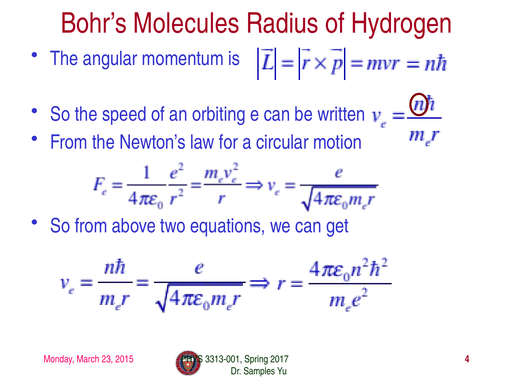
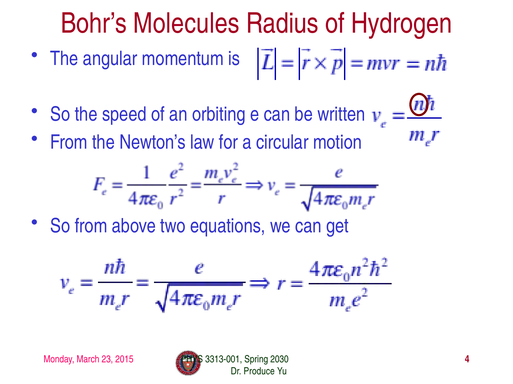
2017: 2017 -> 2030 (279, 360)
Samples: Samples -> Produce (259, 372)
